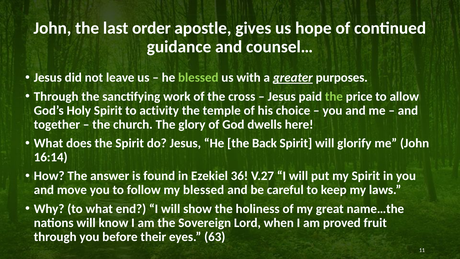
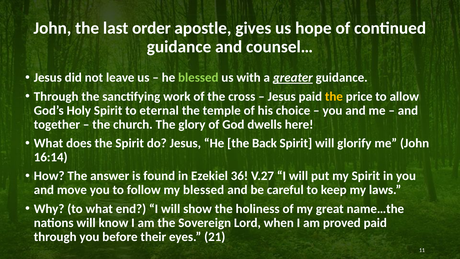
greater purposes: purposes -> guidance (342, 78)
the colour: light green -> yellow (334, 96)
activity: activity -> eternal (159, 110)
proved fruit: fruit -> paid (375, 223)
63: 63 -> 21 (215, 237)
